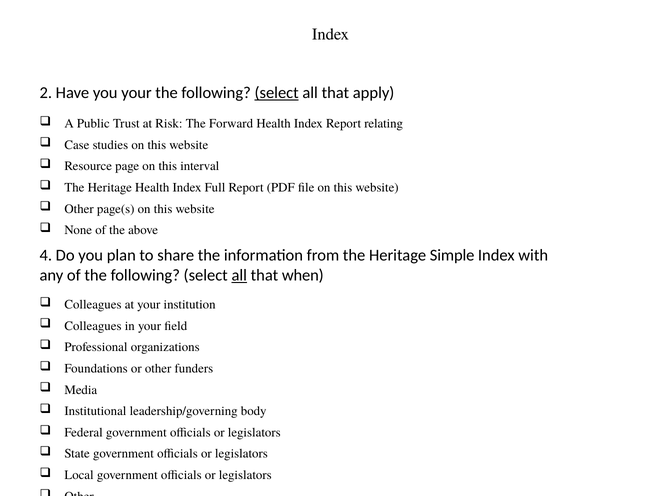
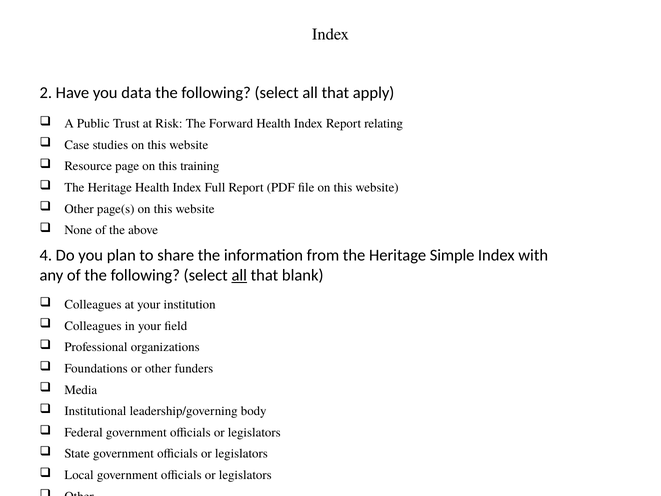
you your: your -> data (136, 93)
select underline: present -> none (277, 93)
interval: interval -> training (200, 166)
when: when -> blank (303, 275)
